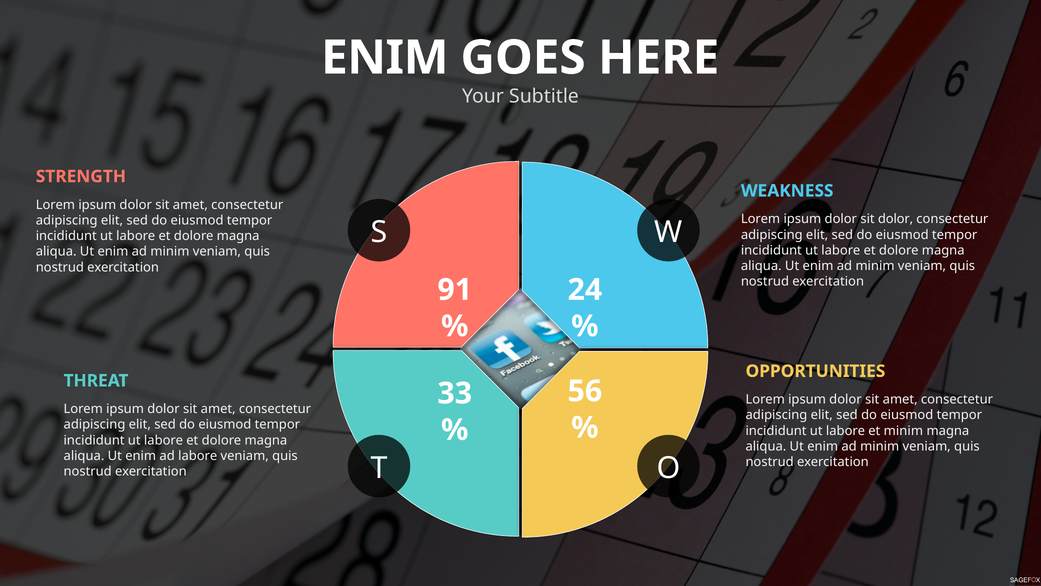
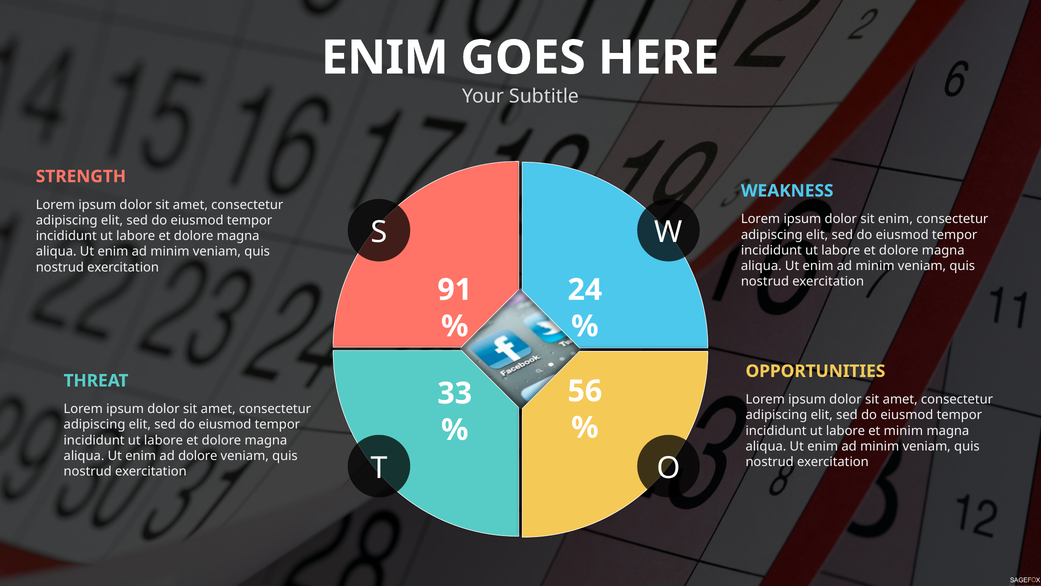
sit dolor: dolor -> enim (895, 219)
ad labore: labore -> dolore (198, 456)
